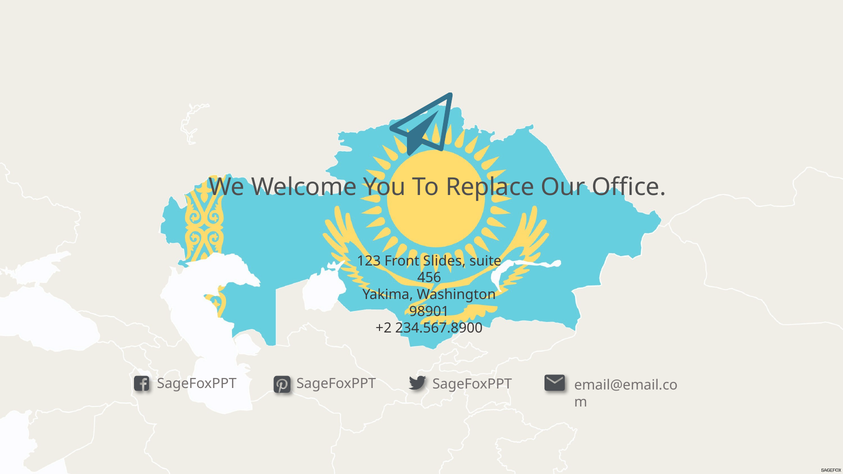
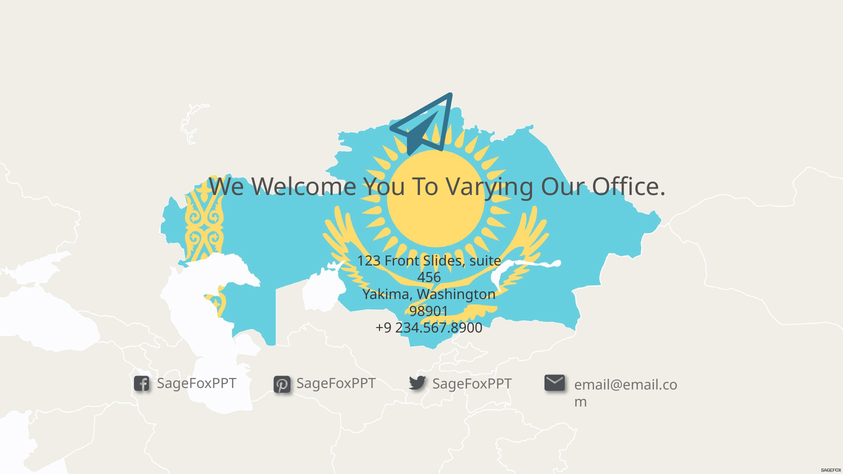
Replace: Replace -> Varying (490, 187)
+2: +2 -> +9 (384, 328)
